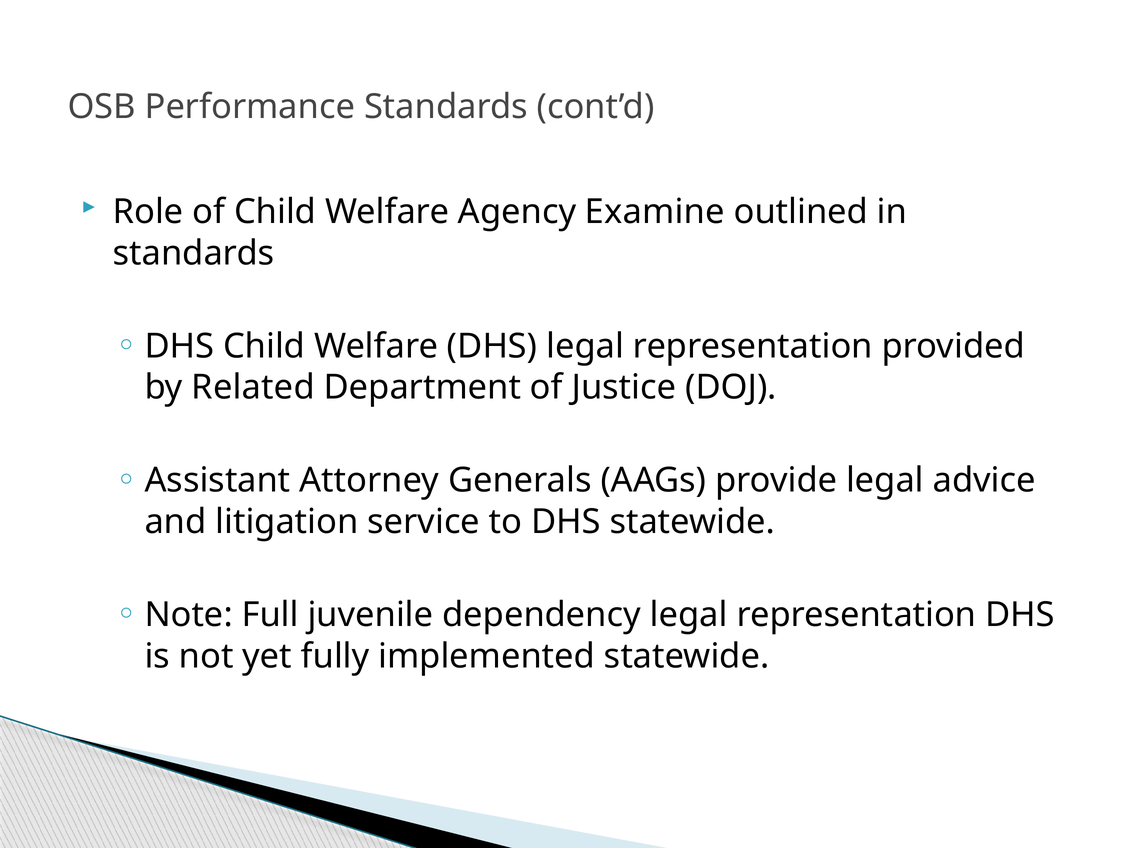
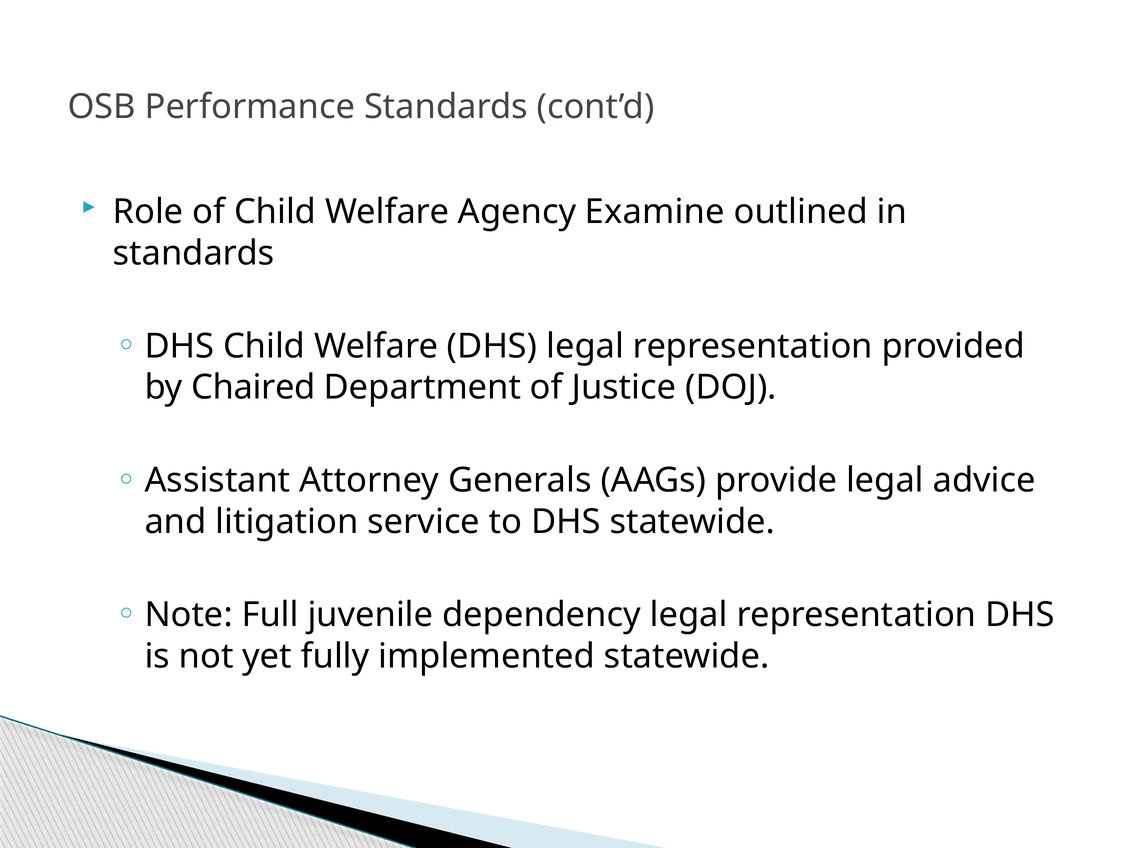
Related: Related -> Chaired (253, 388)
